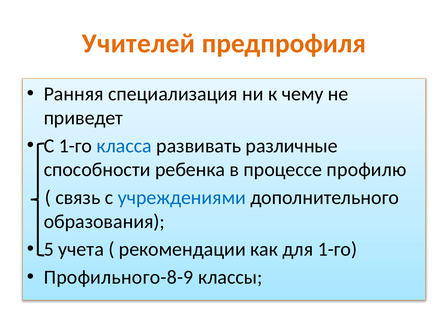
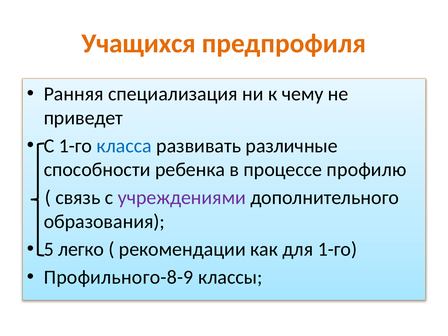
Учителей: Учителей -> Учащихся (139, 43)
учреждениями colour: blue -> purple (182, 198)
учета: учета -> легко (81, 249)
